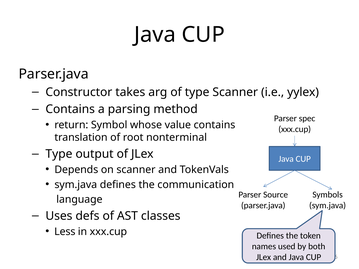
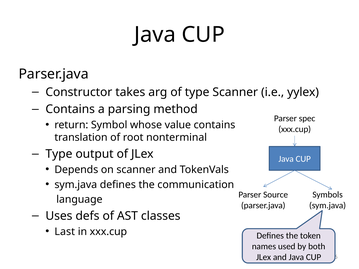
Less: Less -> Last (65, 232)
